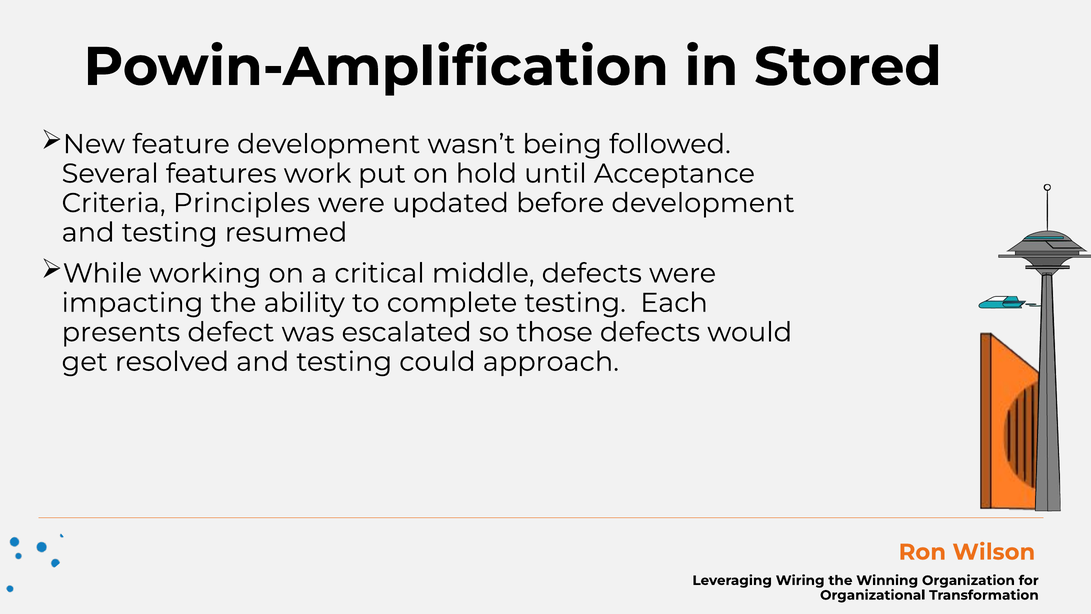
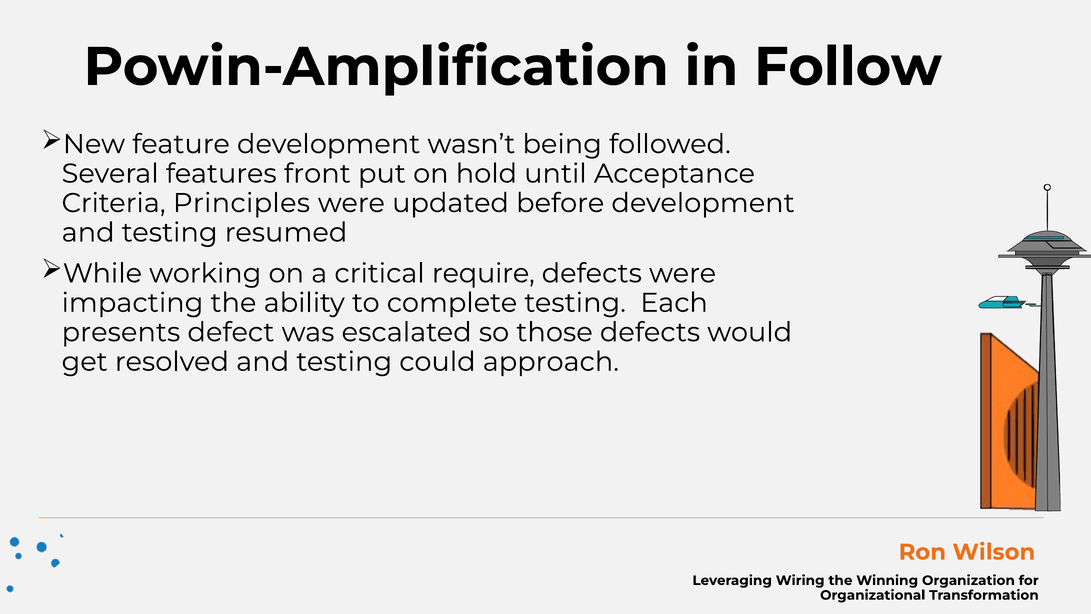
Stored: Stored -> Follow (848, 67)
work: work -> front (317, 174)
middle: middle -> require (483, 273)
